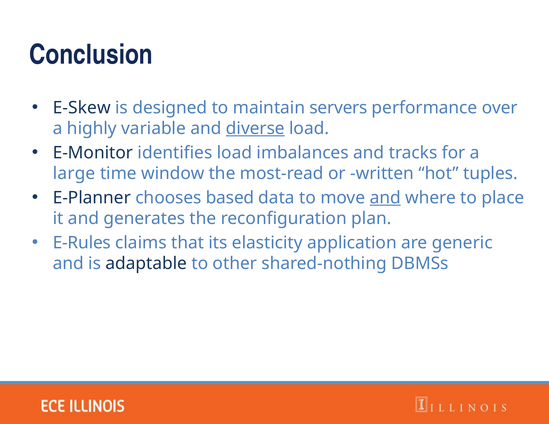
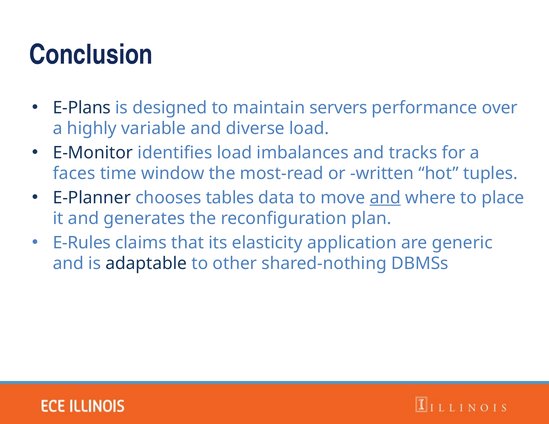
E-Skew: E-Skew -> E-Plans (82, 108)
diverse underline: present -> none (255, 128)
large: large -> faces (74, 174)
based: based -> tables (230, 198)
